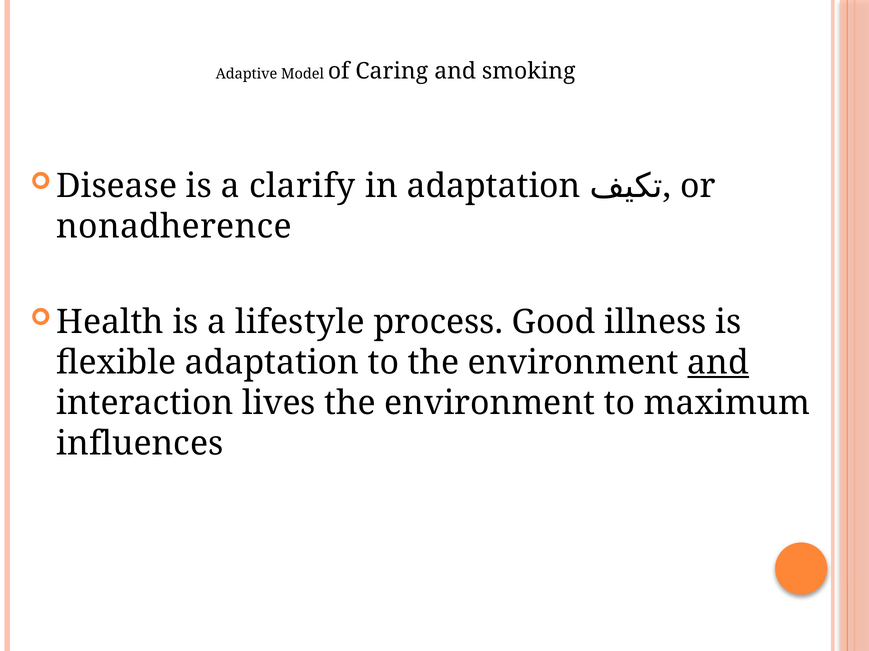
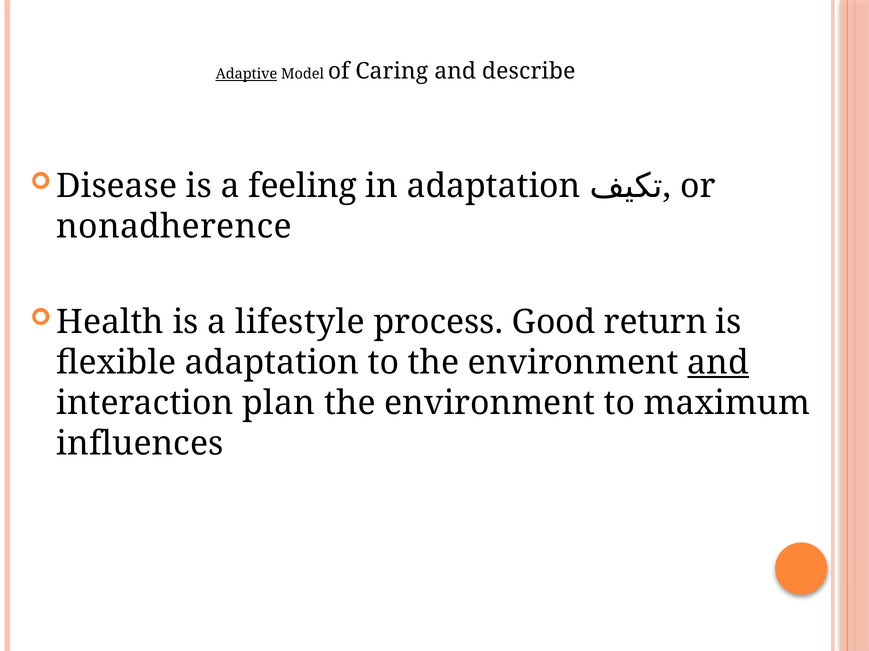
Adaptive underline: none -> present (246, 74)
smoking: smoking -> describe (529, 71)
clarify: clarify -> feeling (303, 186)
illness: illness -> return (656, 322)
lives: lives -> plan (279, 404)
